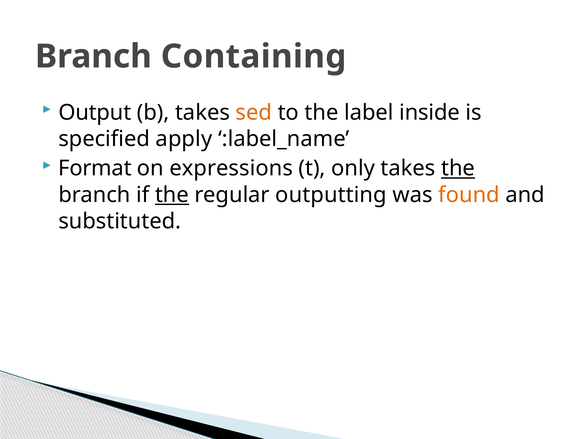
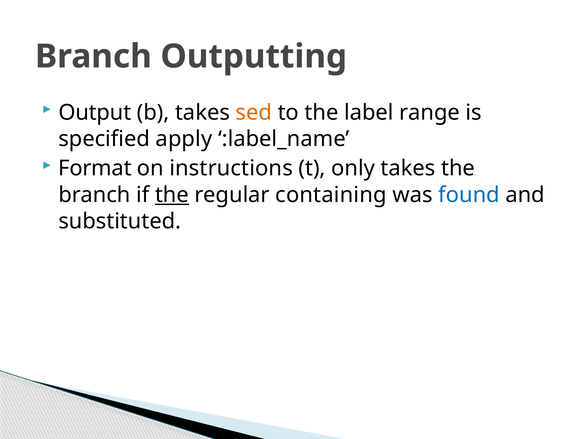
Containing: Containing -> Outputting (254, 56)
inside: inside -> range (430, 112)
expressions: expressions -> instructions (231, 168)
the underline: present -> none (458, 168)
outputting: outputting -> containing (331, 195)
found colour: orange -> blue (469, 195)
